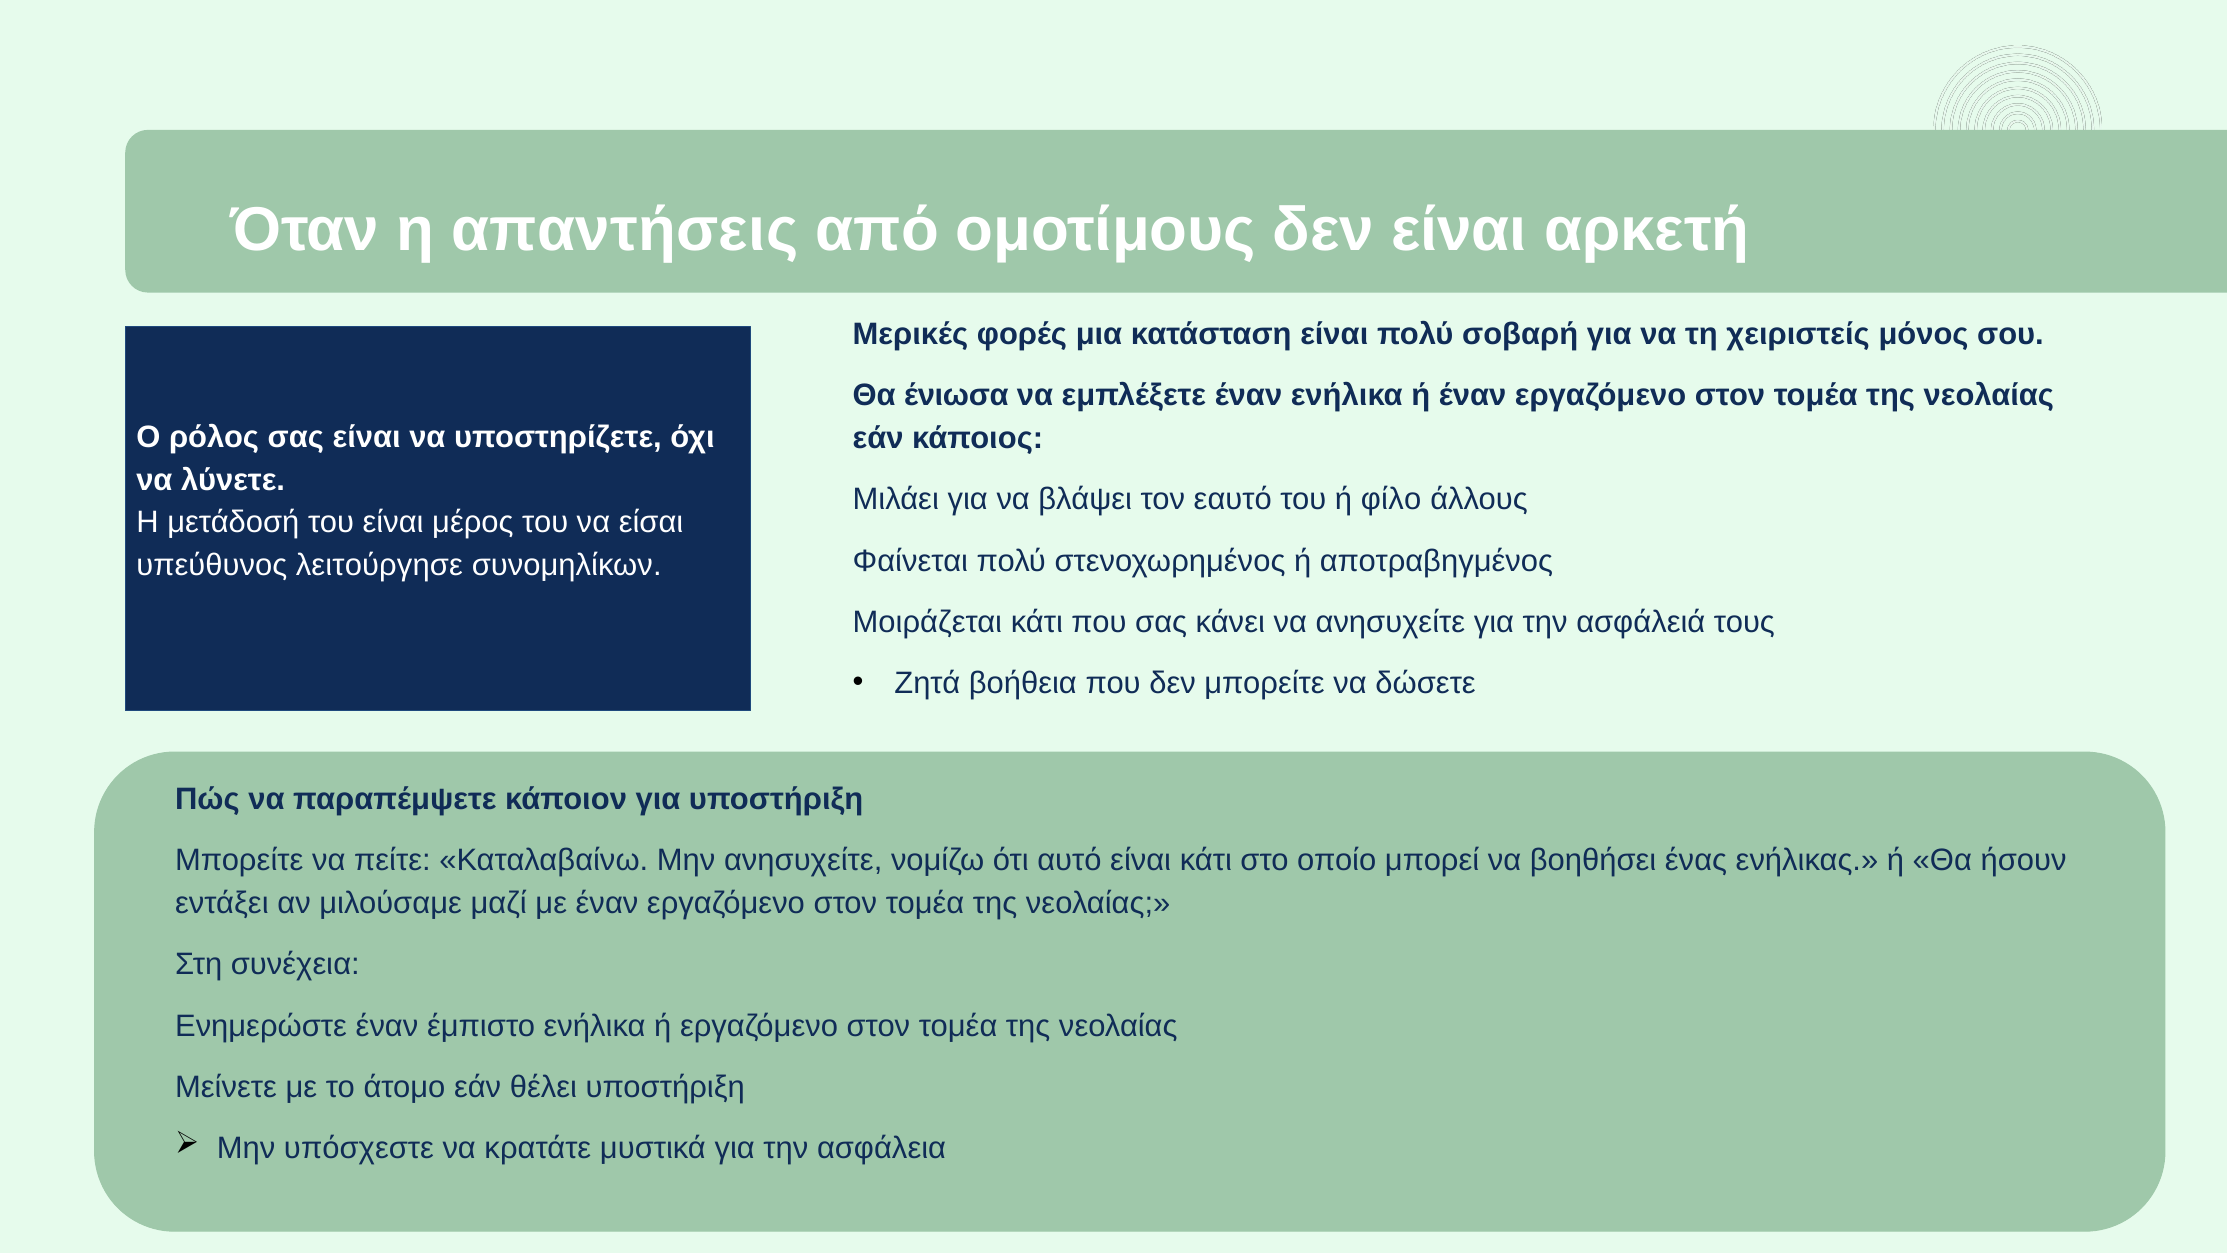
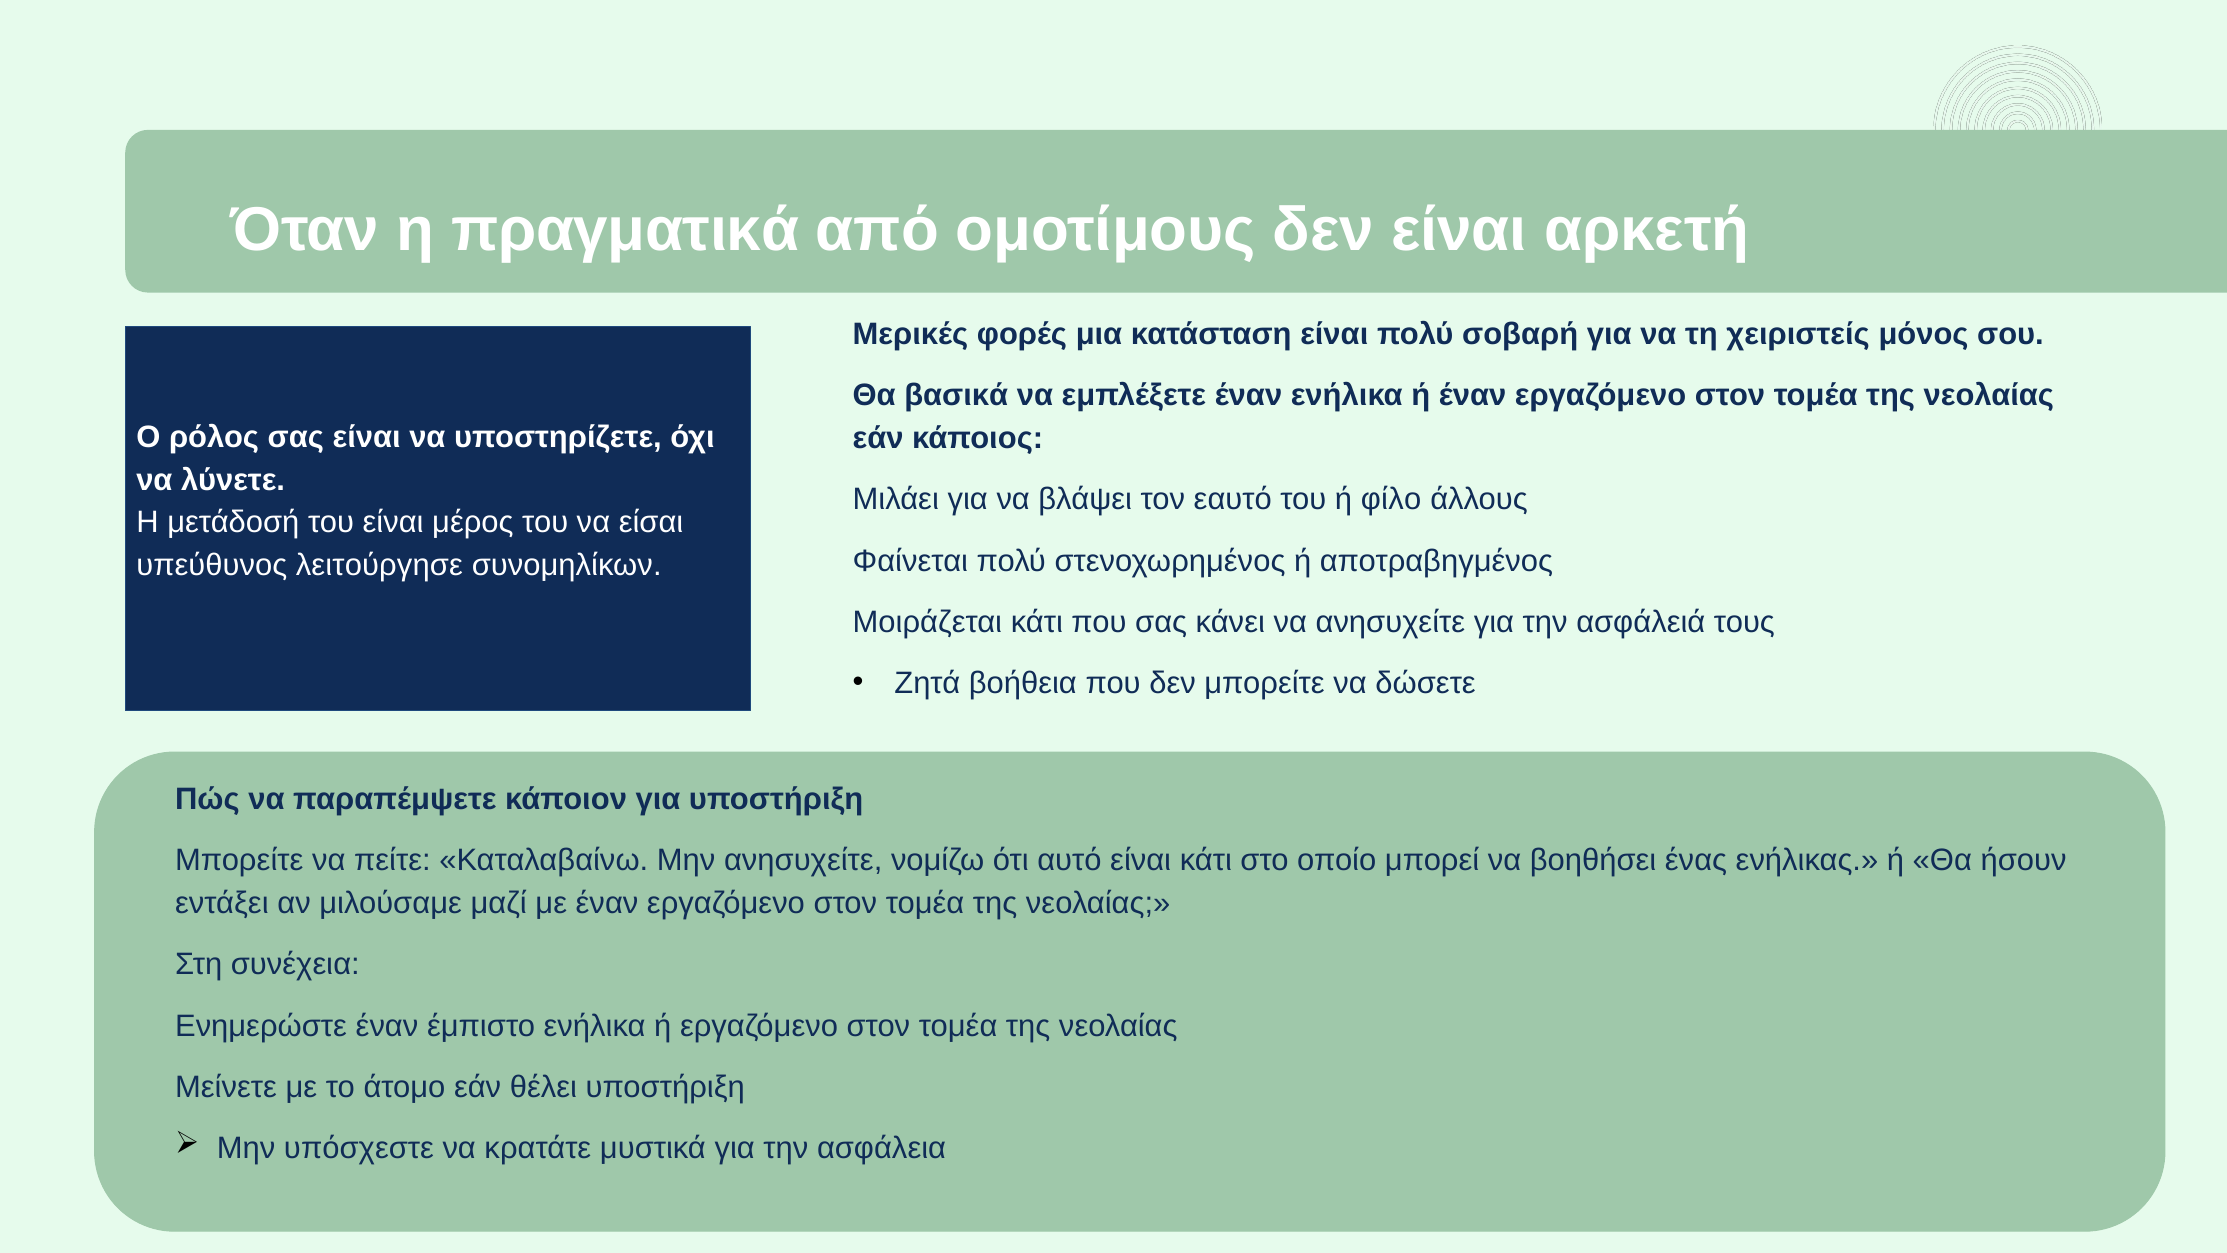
απαντήσεις: απαντήσεις -> πραγματικά (625, 230)
ένιωσα: ένιωσα -> βασικά (956, 396)
